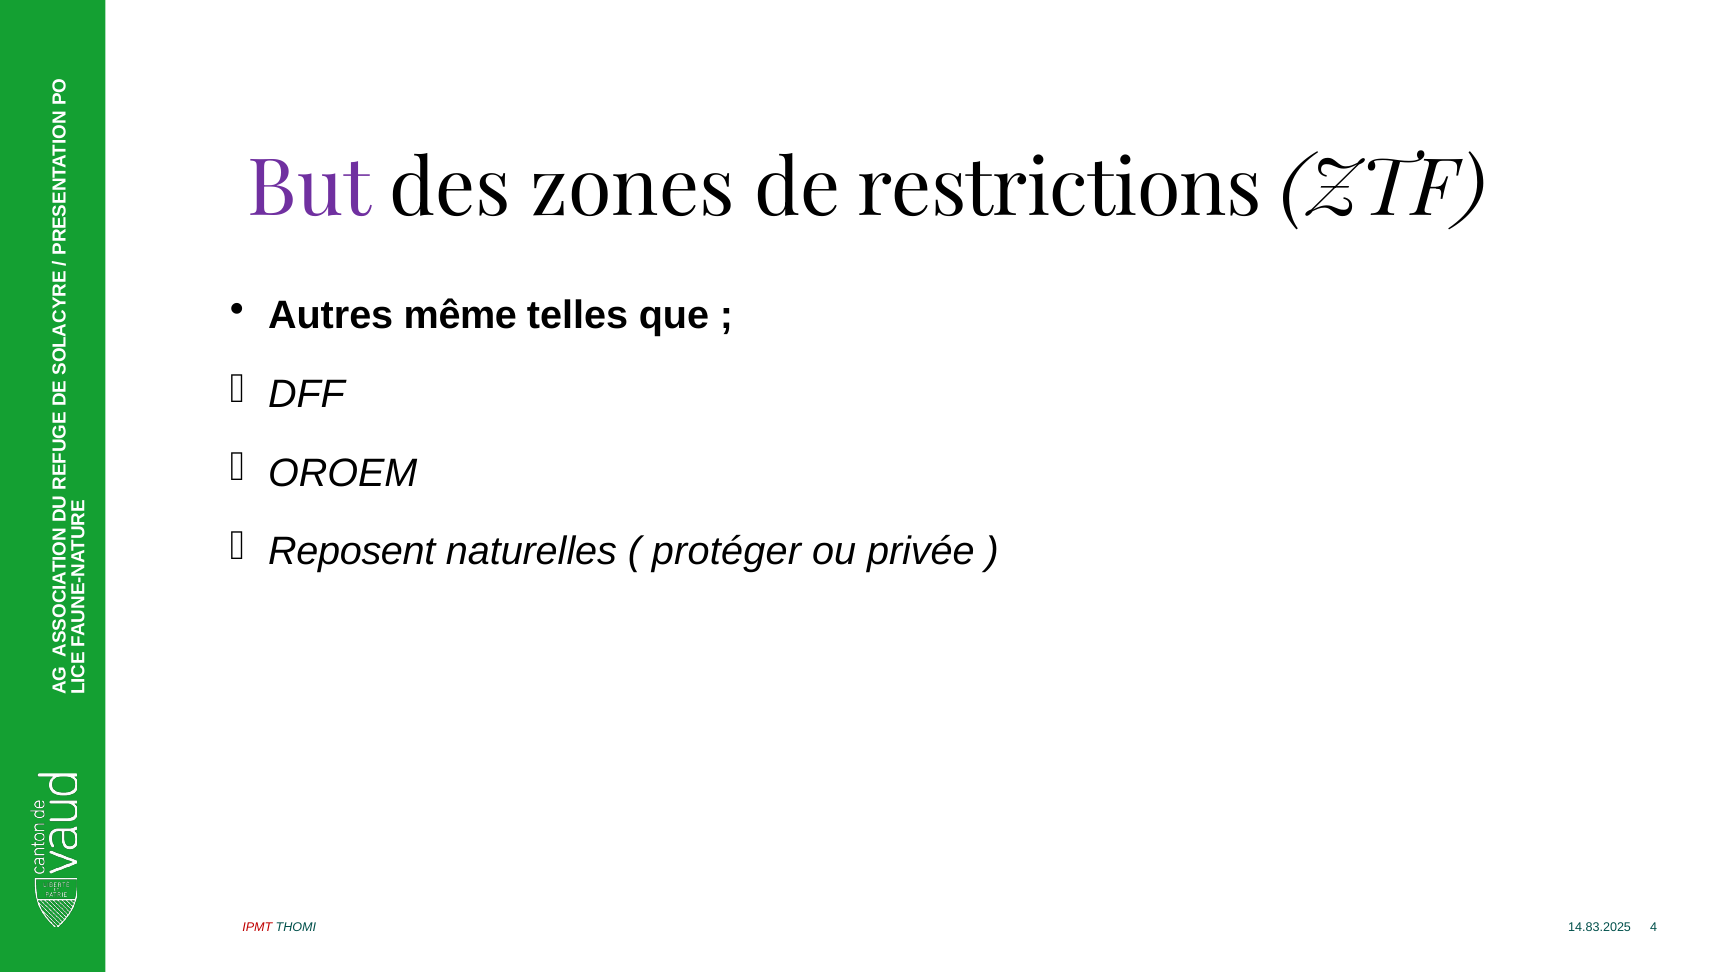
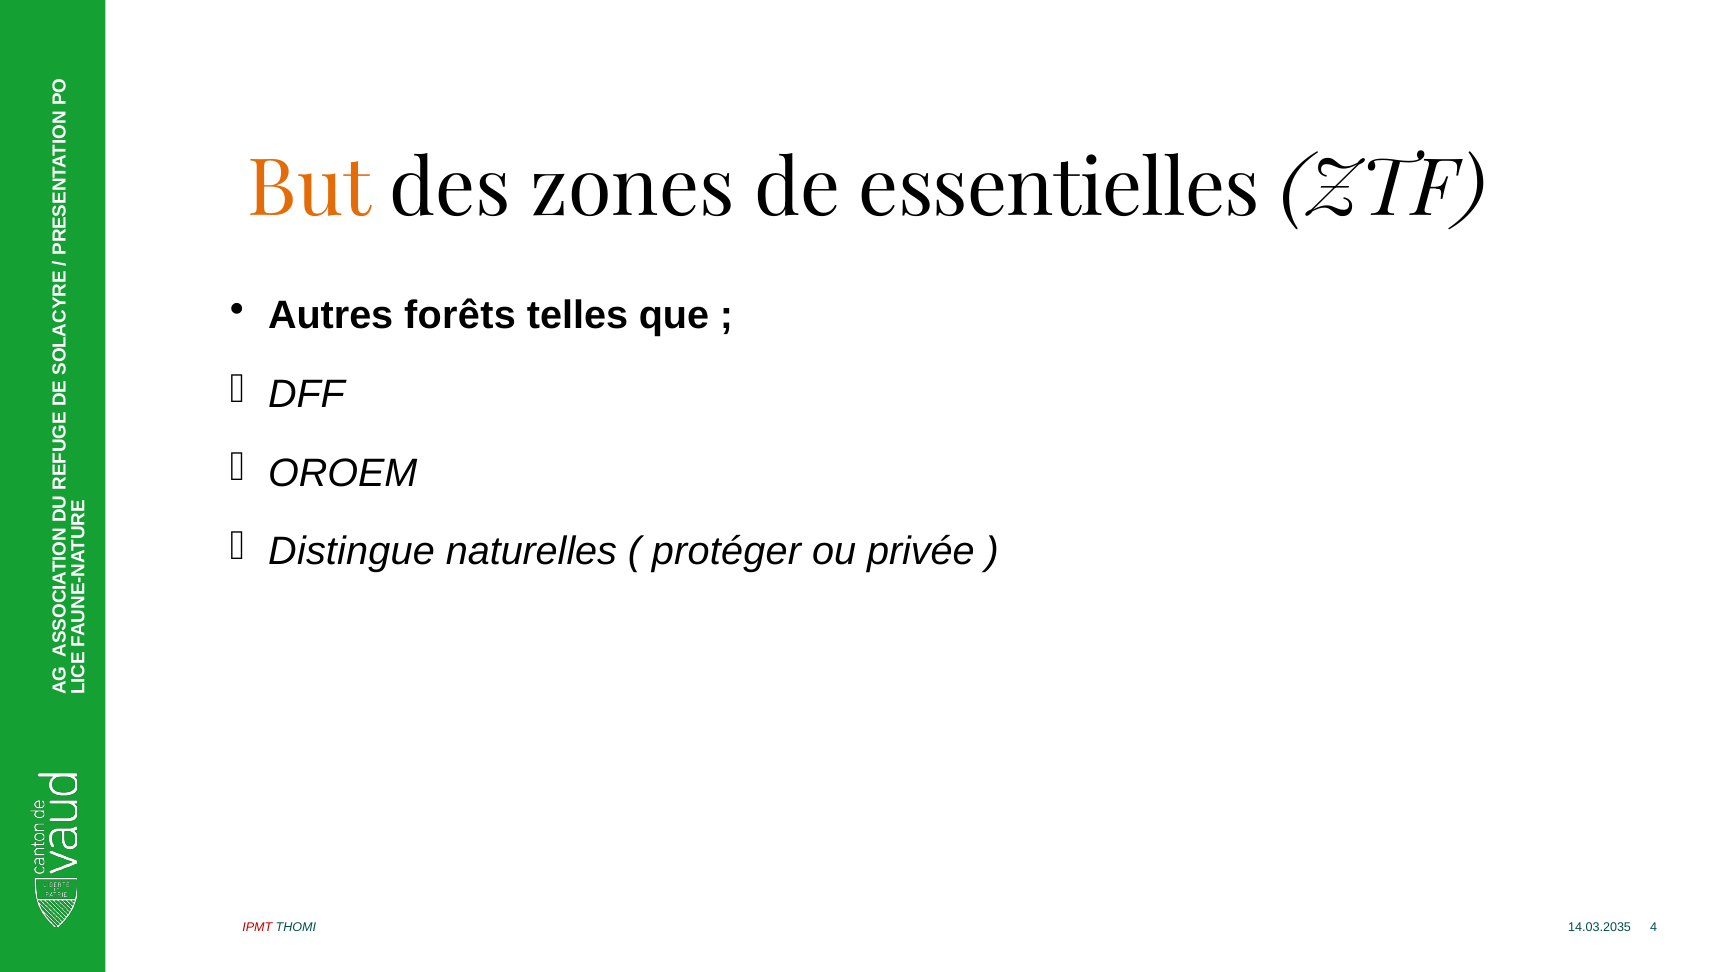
But colour: purple -> orange (309, 189)
restrictions: restrictions -> essentielles (1060, 189)
même: même -> forêts (460, 315)
Reposent: Reposent -> Distingue (352, 552)
14.83.2025: 14.83.2025 -> 14.03.2035 (1600, 927)
